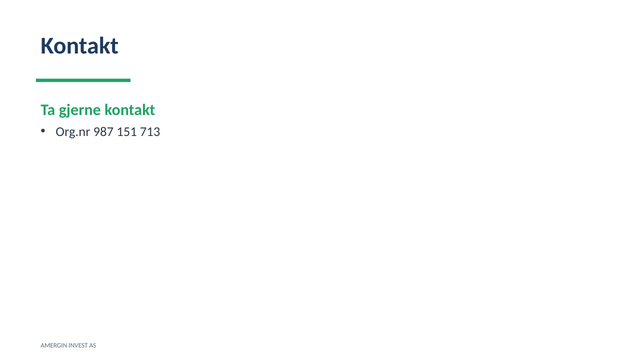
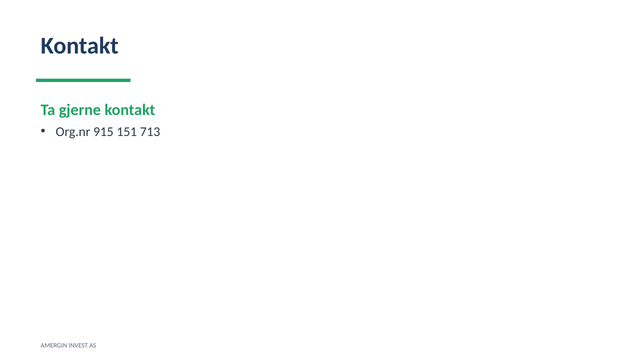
987: 987 -> 915 (103, 132)
